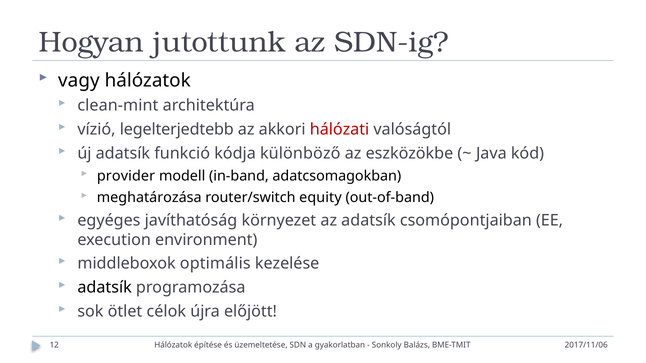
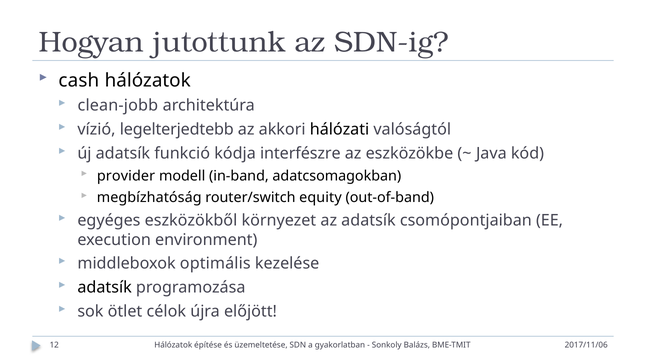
vagy: vagy -> cash (79, 80)
clean-mint: clean-mint -> clean-jobb (118, 106)
hálózati colour: red -> black (340, 130)
különböző: különböző -> interfészre (300, 153)
meghatározása: meghatározása -> megbízhatóság (149, 198)
javíthatóság: javíthatóság -> eszközökből (191, 221)
